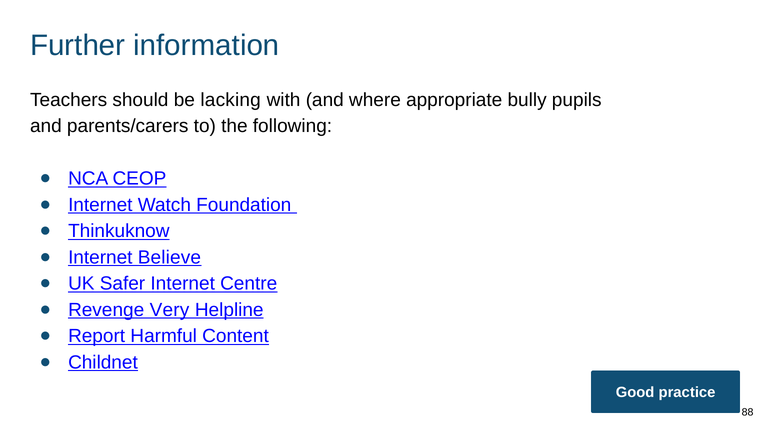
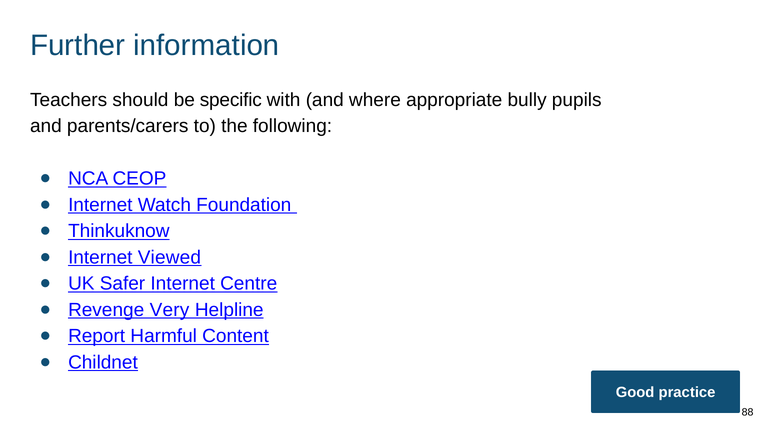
lacking: lacking -> specific (231, 100)
Believe: Believe -> Viewed (169, 257)
